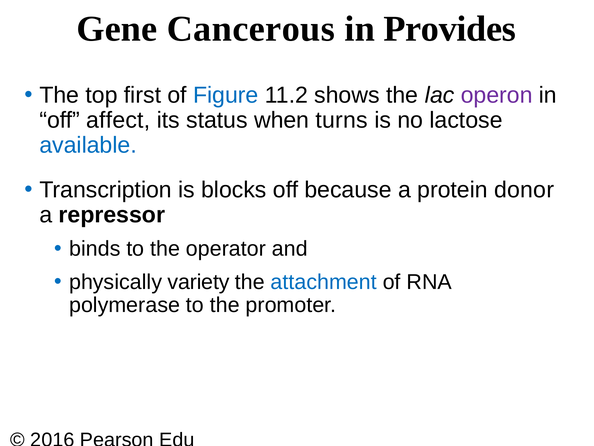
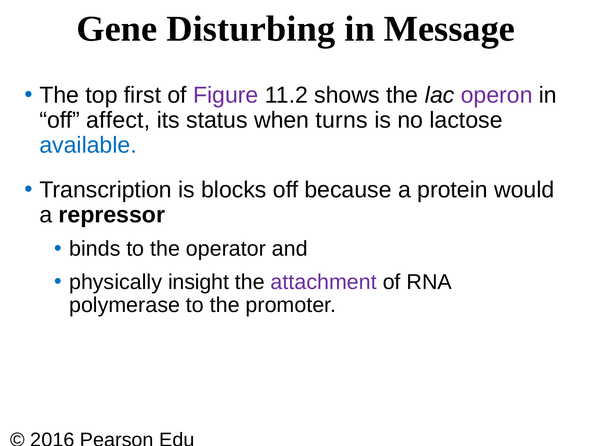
Cancerous: Cancerous -> Disturbing (251, 29)
Provides: Provides -> Message (449, 29)
Figure colour: blue -> purple (226, 95)
donor: donor -> would (524, 190)
variety: variety -> insight (199, 282)
attachment colour: blue -> purple (324, 282)
